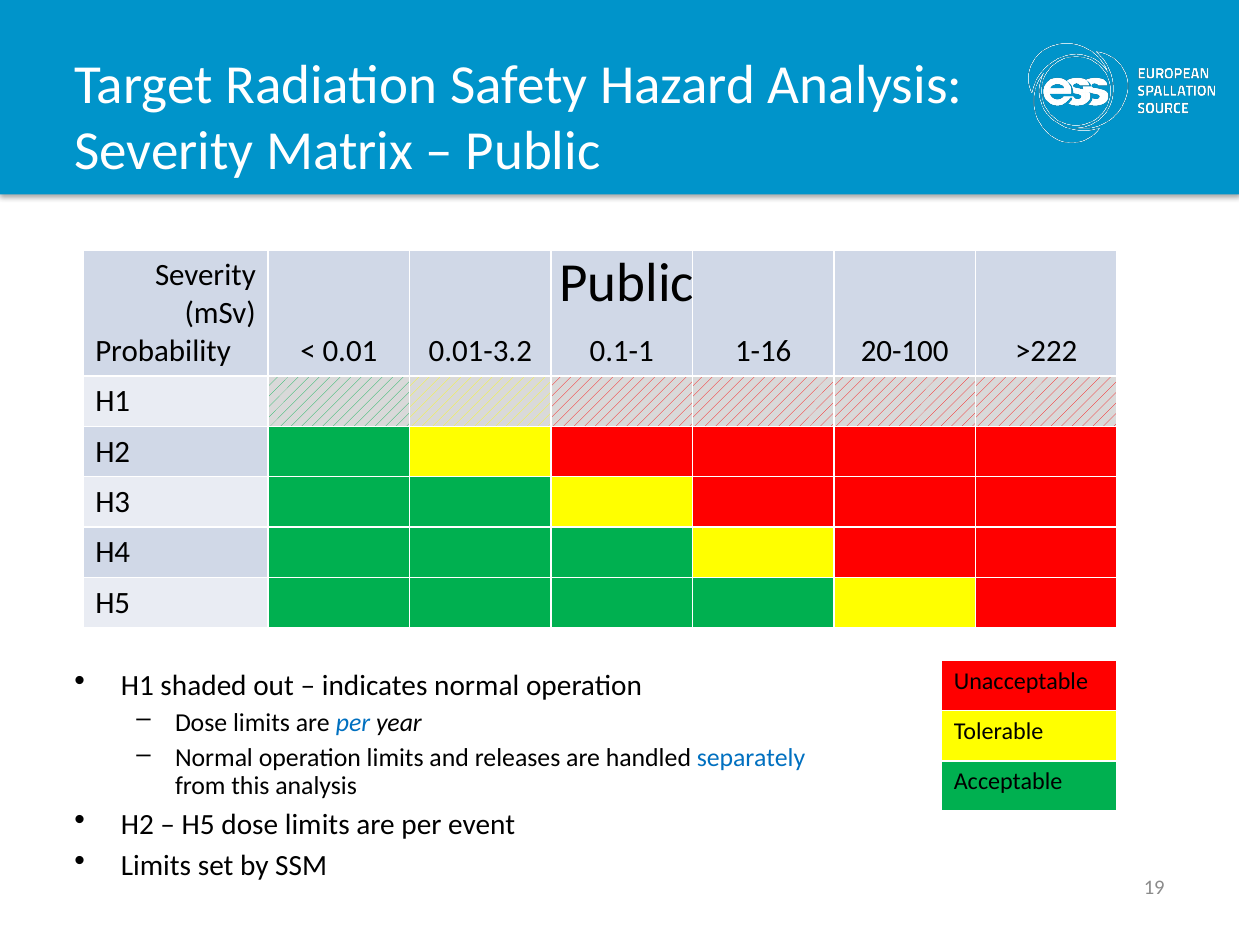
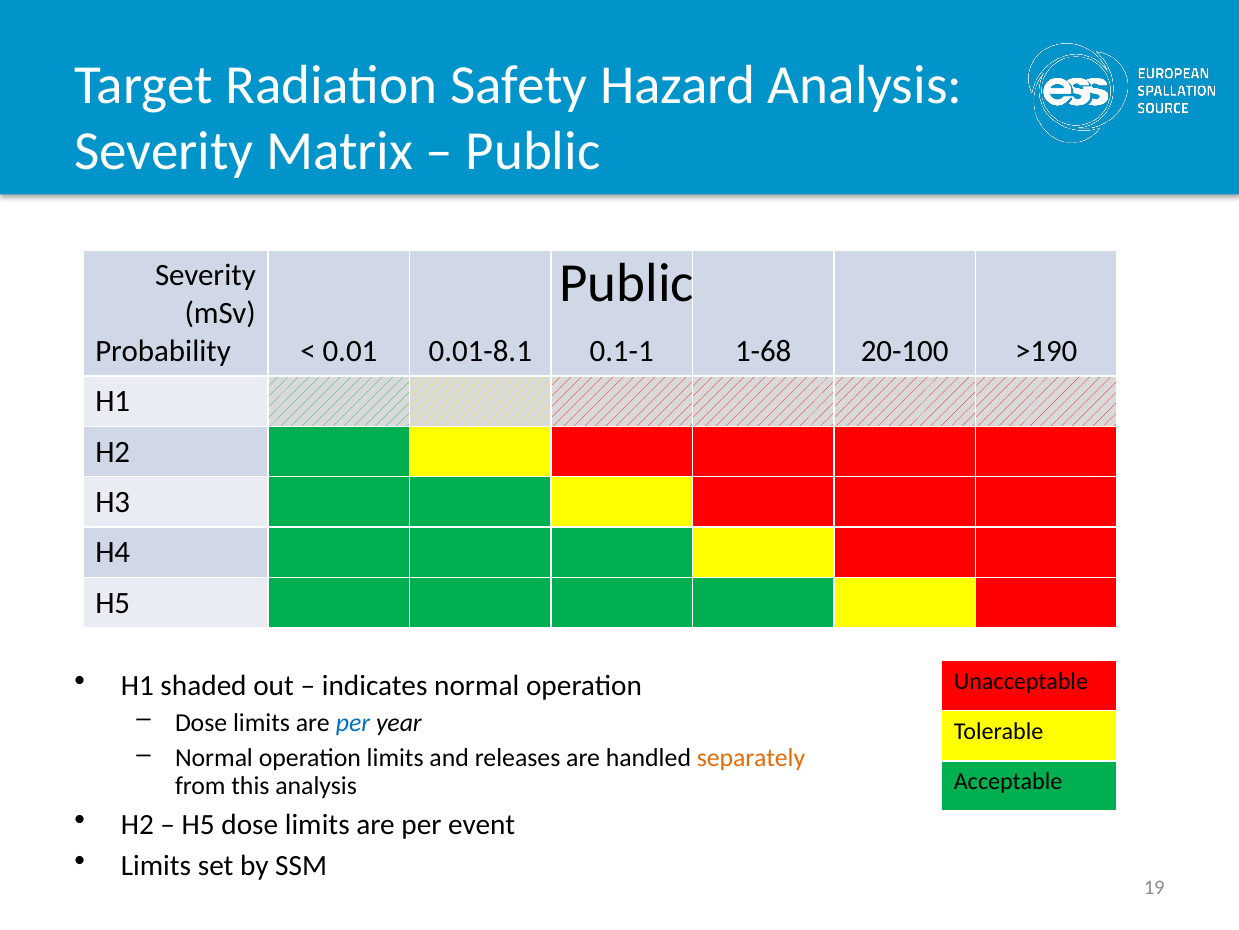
0.01-3.2: 0.01-3.2 -> 0.01-8.1 (480, 351)
1-16: 1-16 -> 1-68 (763, 351)
>222: >222 -> >190 (1046, 351)
separately colour: blue -> orange (751, 758)
